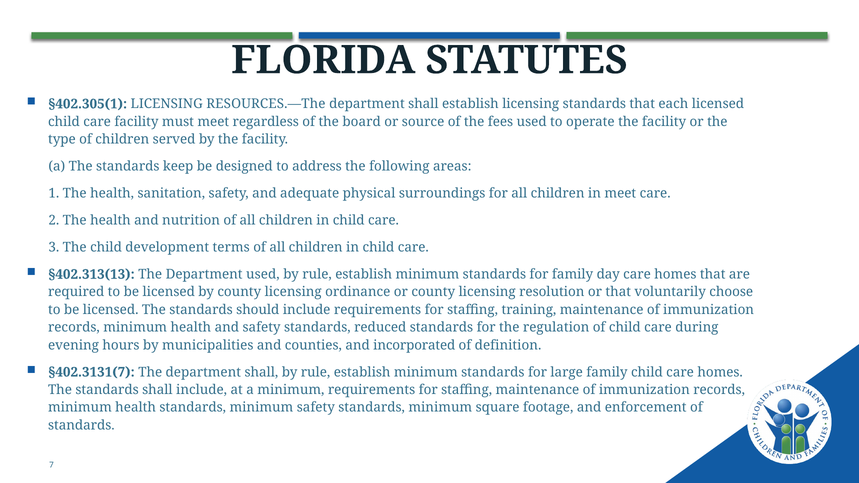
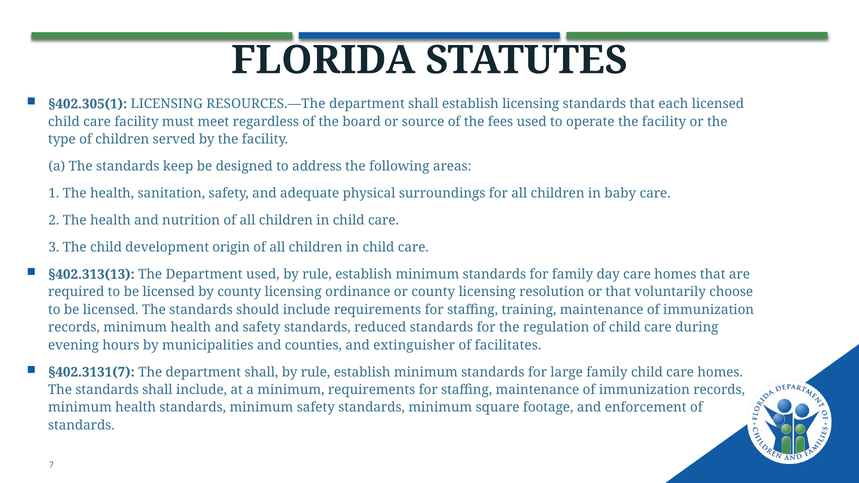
in meet: meet -> baby (620, 193)
terms: terms -> origin (231, 247)
incorporated: incorporated -> extinguisher (414, 345)
definition: definition -> facilitates (508, 345)
